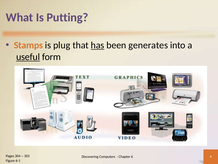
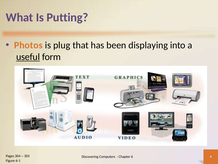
Stamps: Stamps -> Photos (28, 45)
has underline: present -> none (98, 45)
generates: generates -> displaying (148, 45)
